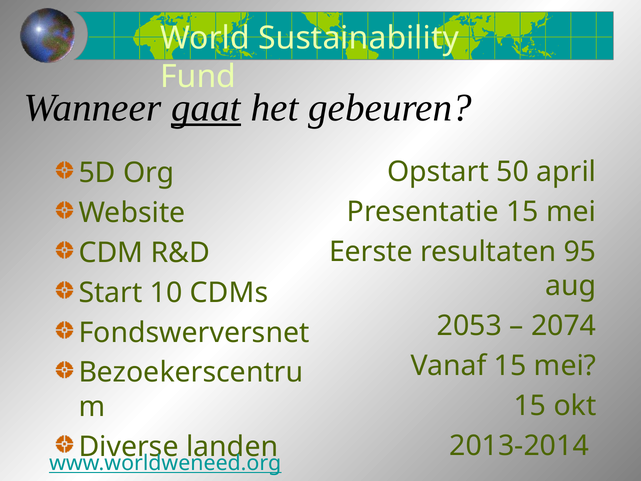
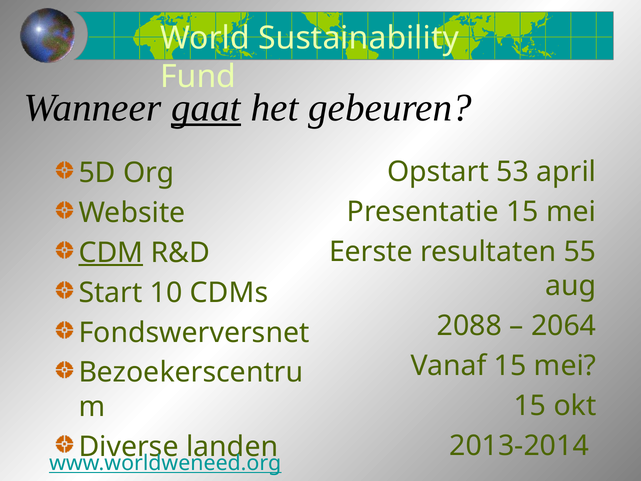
50: 50 -> 53 (513, 172)
95: 95 -> 55 (580, 252)
CDM underline: none -> present (111, 253)
2053: 2053 -> 2088 (469, 326)
2074: 2074 -> 2064 (564, 326)
